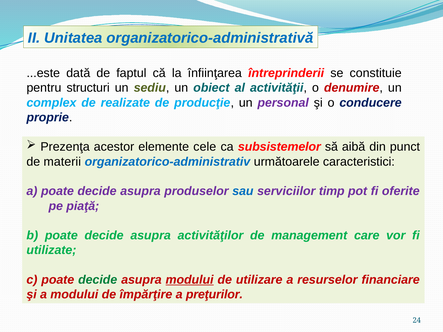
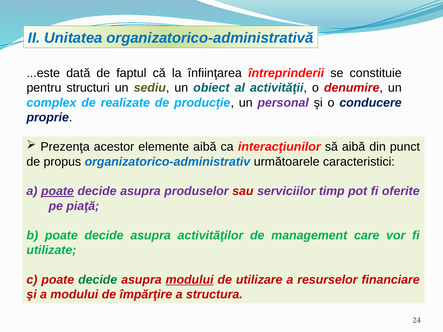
elemente cele: cele -> aibă (205, 147)
subsistemelor: subsistemelor -> interacţiunilor (279, 147)
materii: materii -> propus (62, 162)
poate underline: none -> present (57, 191)
sau colour: blue -> red (243, 191)
preţurilor: preţurilor -> structura (214, 295)
